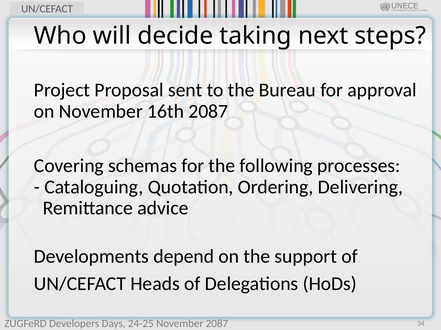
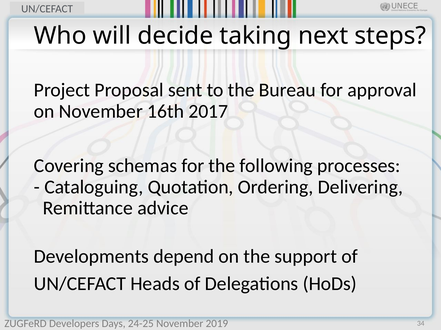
16th 2087: 2087 -> 2017 (208, 112)
November 2087: 2087 -> 2019 (217, 324)
